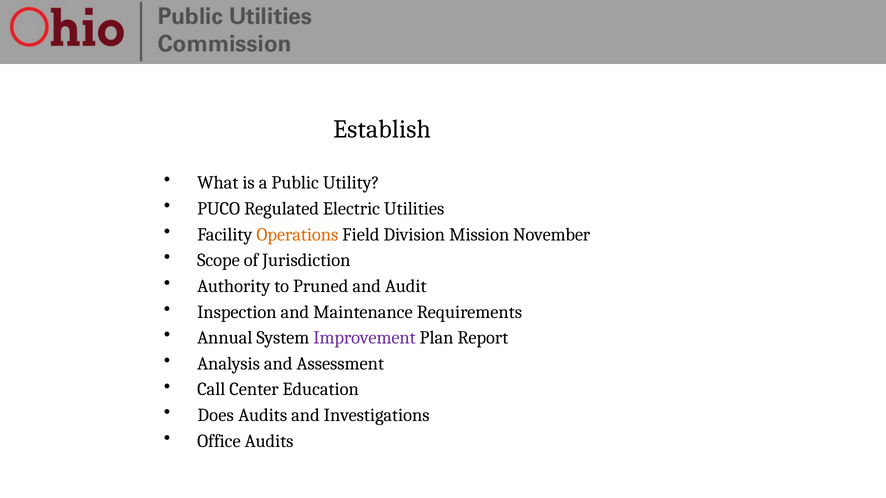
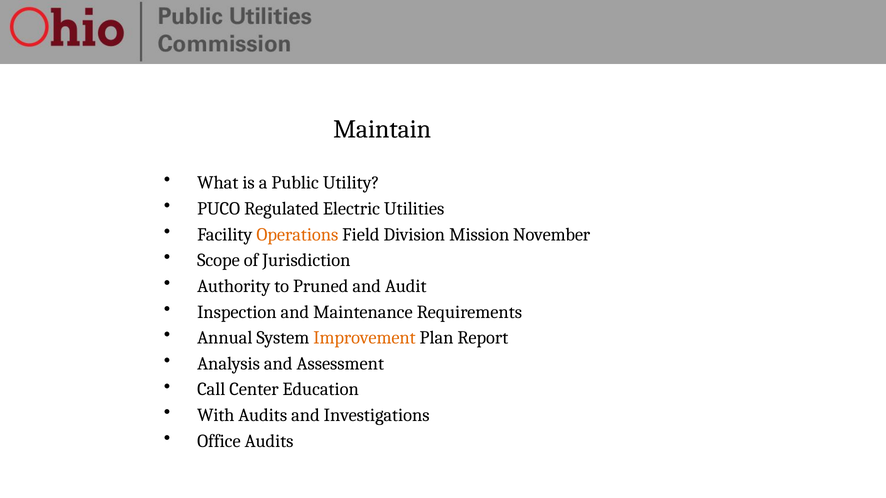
Establish: Establish -> Maintain (382, 129)
Improvement colour: purple -> orange (364, 338)
Does: Does -> With (216, 416)
